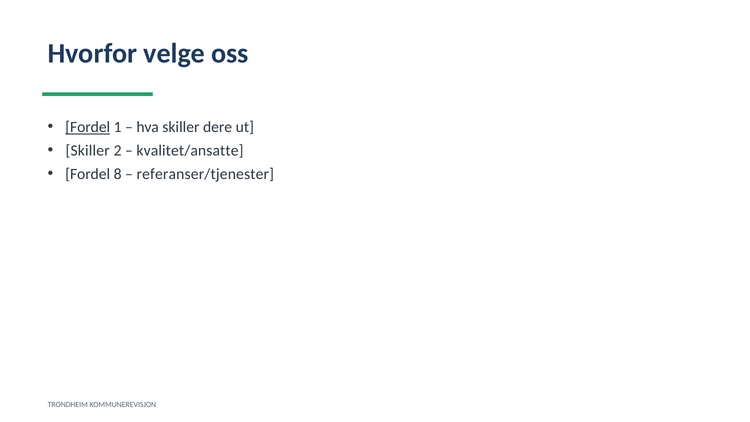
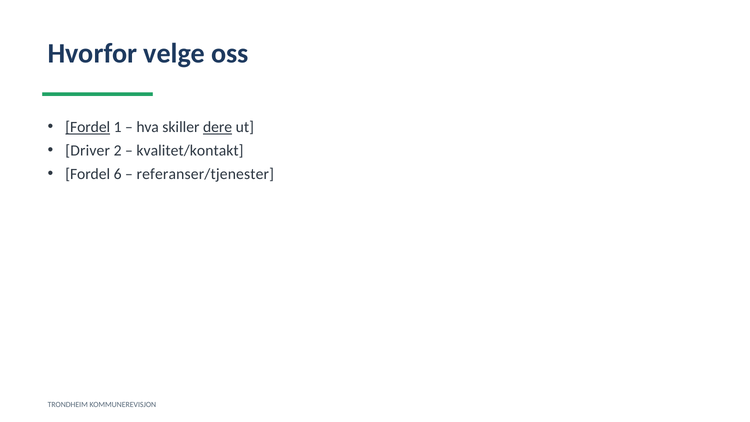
dere underline: none -> present (218, 127)
Skiller: Skiller -> Driver (88, 150)
kvalitet/ansatte: kvalitet/ansatte -> kvalitet/kontakt (190, 150)
8: 8 -> 6 (118, 174)
